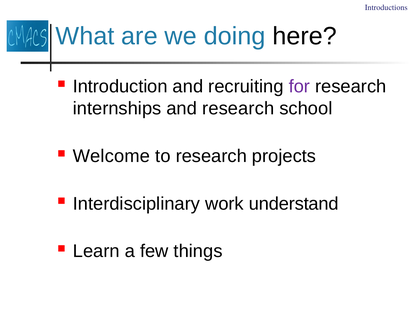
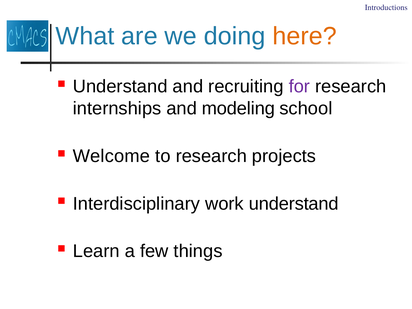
here colour: black -> orange (305, 36)
Introduction: Introduction -> Understand (120, 86)
and research: research -> modeling (238, 108)
